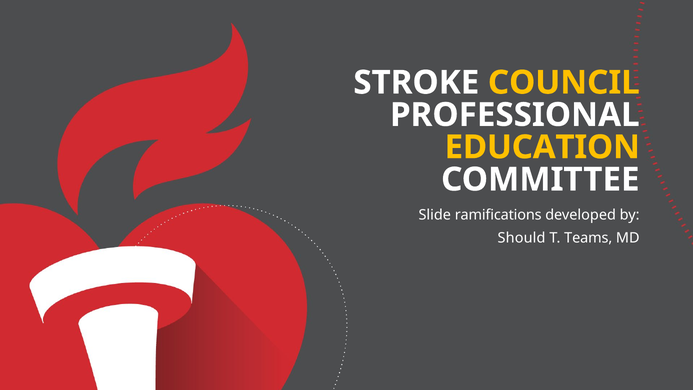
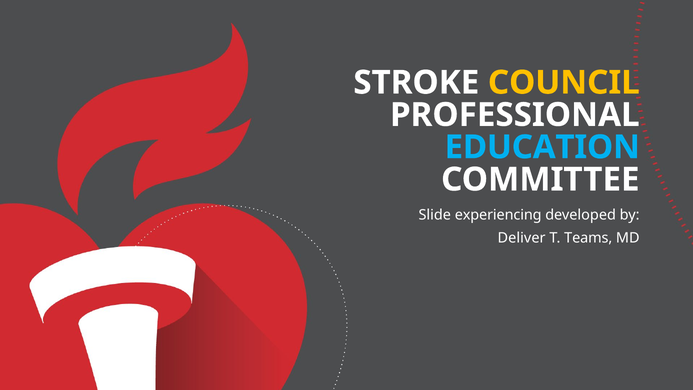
EDUCATION colour: yellow -> light blue (542, 147)
ramifications: ramifications -> experiencing (498, 215)
Should: Should -> Deliver (522, 238)
